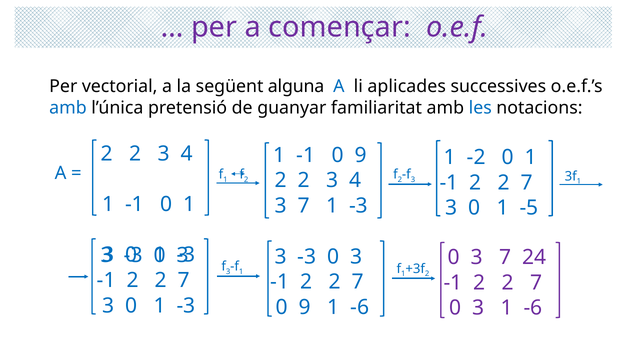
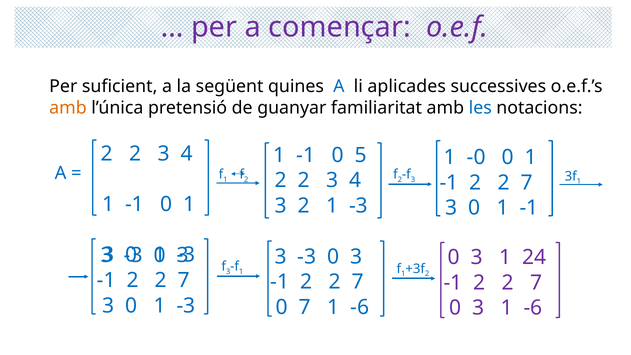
vectorial: vectorial -> suficient (120, 86)
alguna: alguna -> quines (296, 86)
amb colour: blue -> orange (68, 108)
-1 0 9: 9 -> 5 (361, 155)
-2: -2 -> -0 (476, 157)
7: 7 -> 2 (304, 206)
3 0 1 -5: -5 -> -1 (529, 208)
7: 7 -> 1 (505, 257)
9: 9 -> 7 (305, 307)
